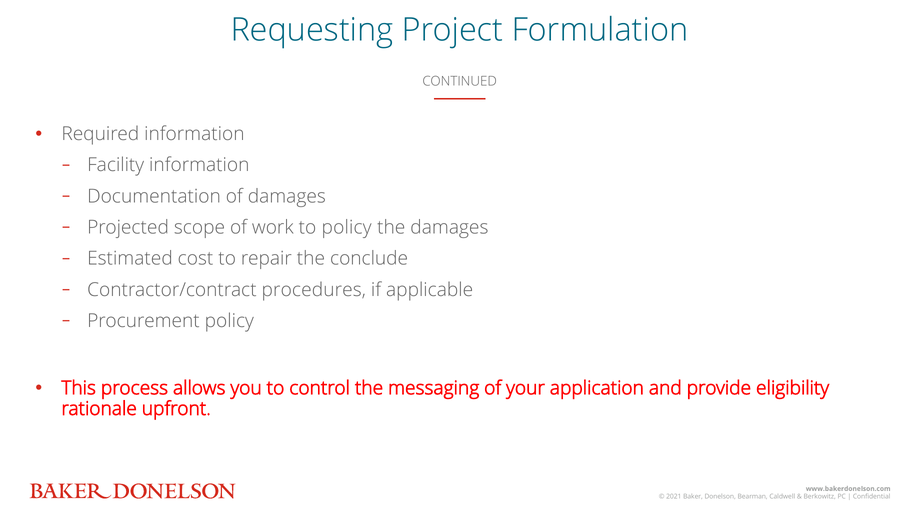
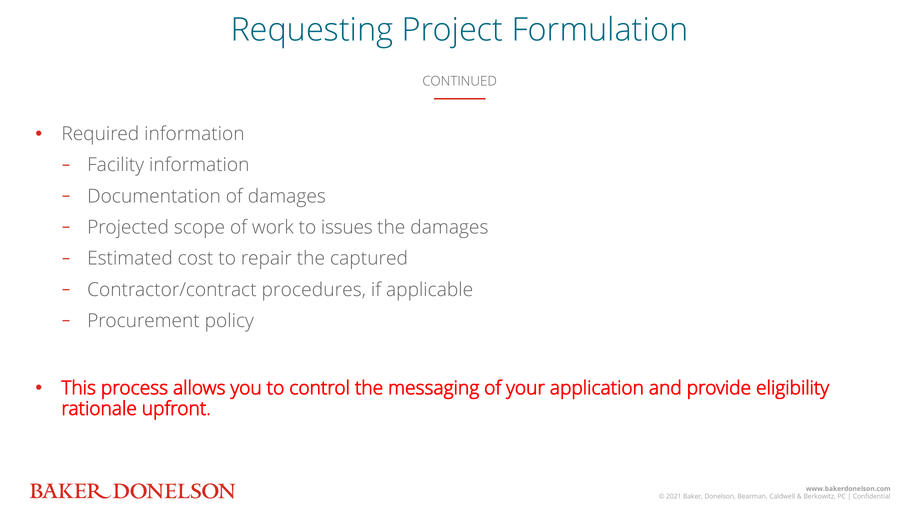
to policy: policy -> issues (347, 228)
conclude: conclude -> captured (369, 259)
